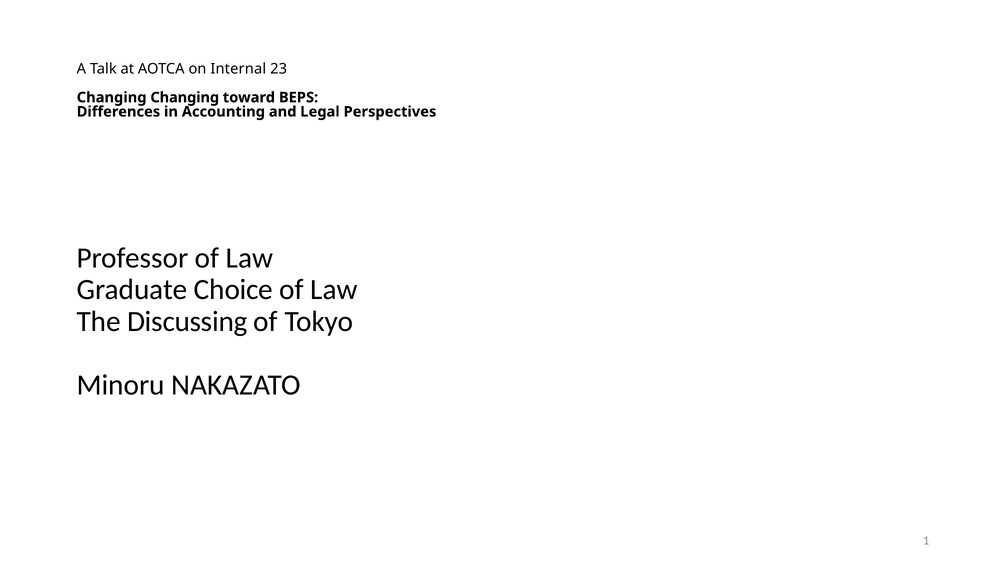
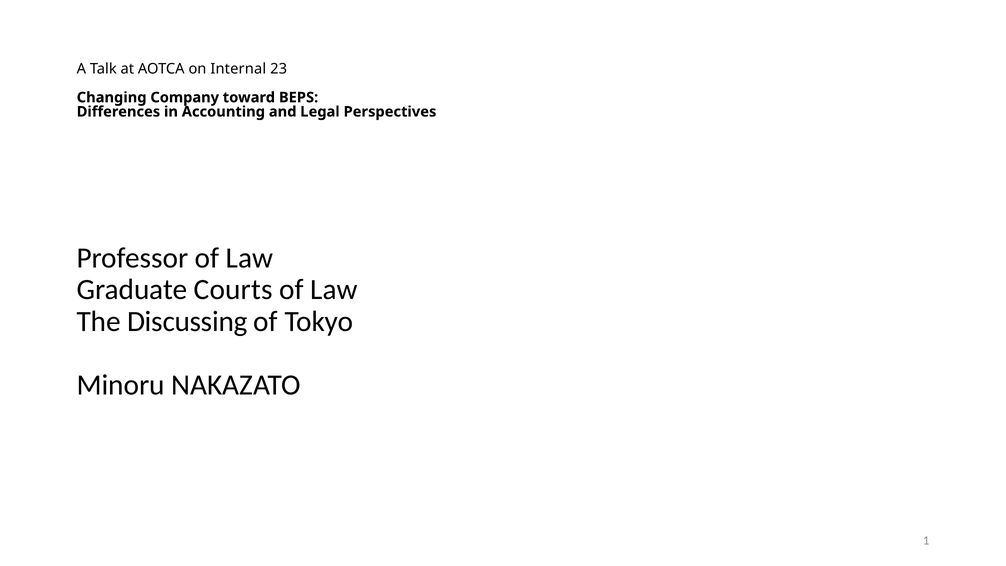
Changing Changing: Changing -> Company (185, 97)
Choice: Choice -> Courts (233, 290)
